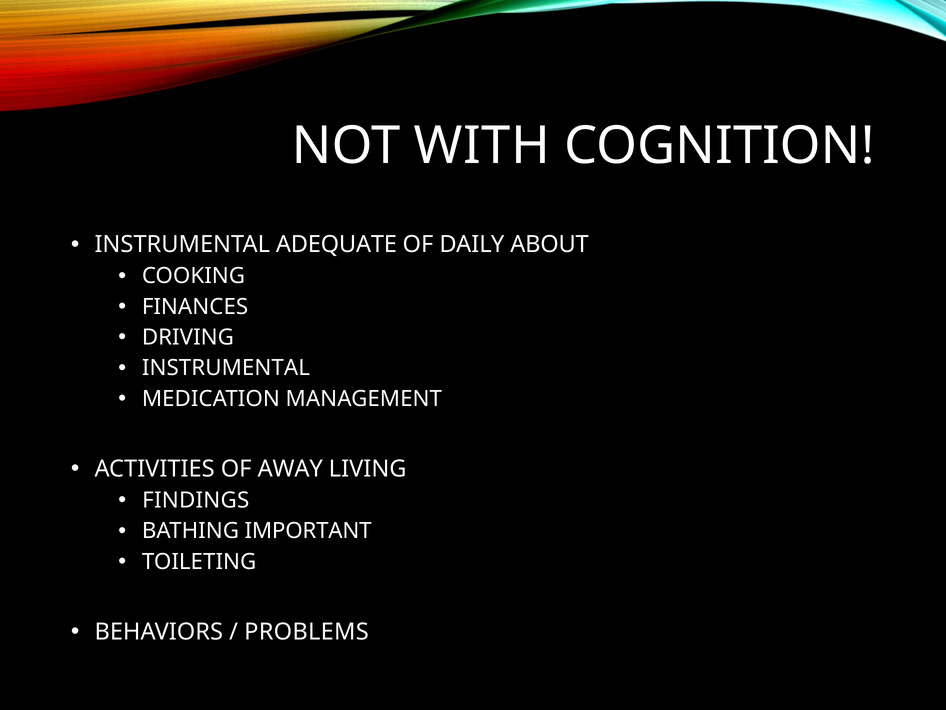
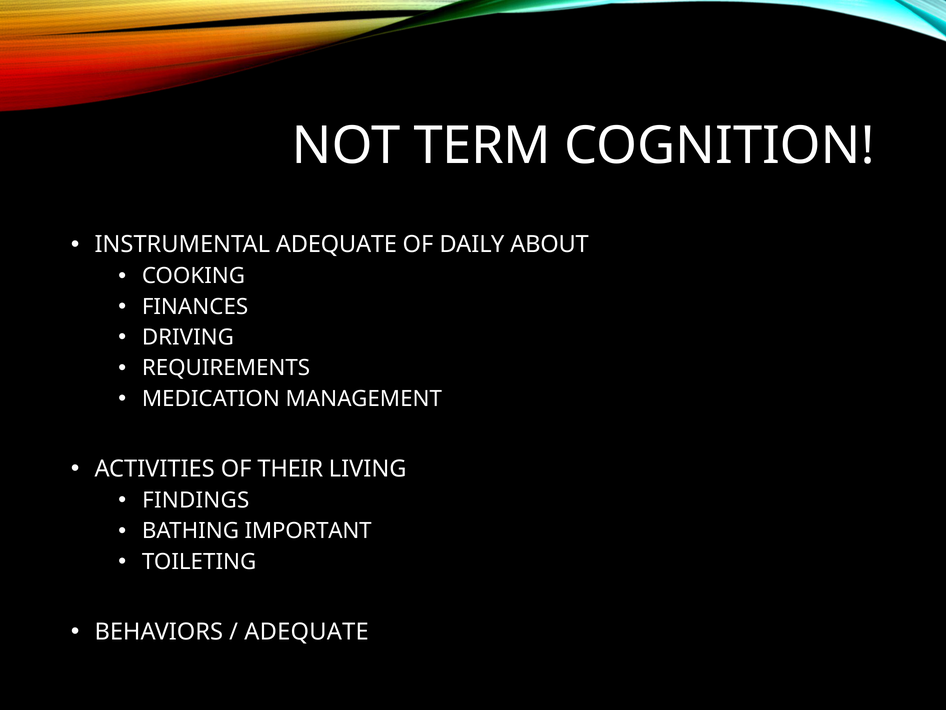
WITH: WITH -> TERM (482, 146)
INSTRUMENTAL: INSTRUMENTAL -> REQUIREMENTS (226, 368)
AWAY: AWAY -> THEIR (290, 469)
PROBLEMS: PROBLEMS -> ADEQUATE (306, 631)
